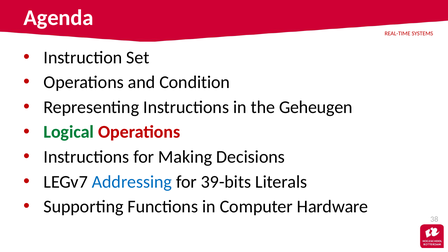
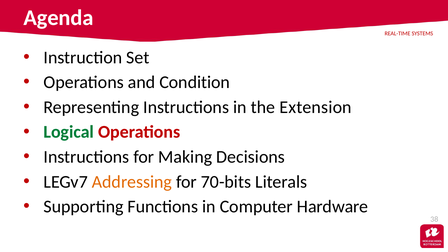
Geheugen: Geheugen -> Extension (316, 107)
Addressing colour: blue -> orange (132, 182)
39-bits: 39-bits -> 70-bits (226, 182)
